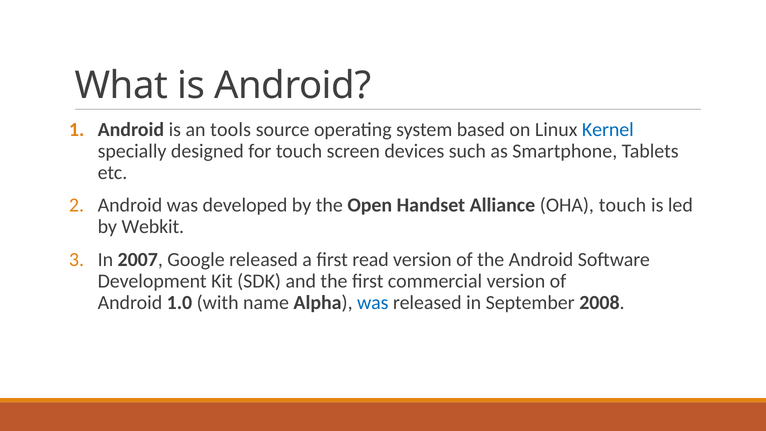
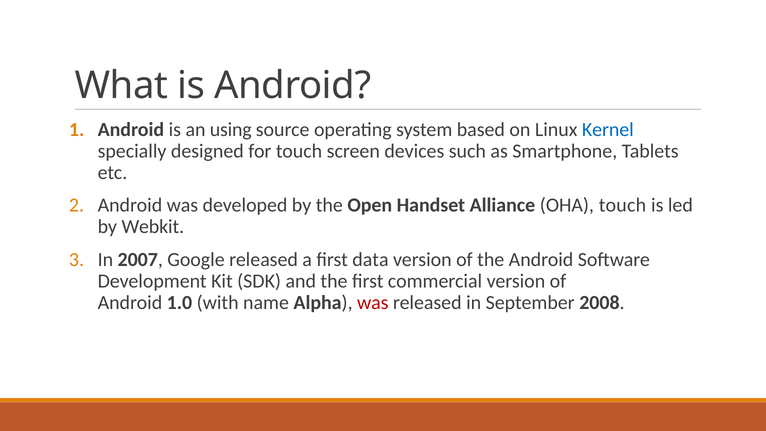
tools: tools -> using (231, 129)
read: read -> data (370, 259)
was colour: blue -> red (373, 302)
